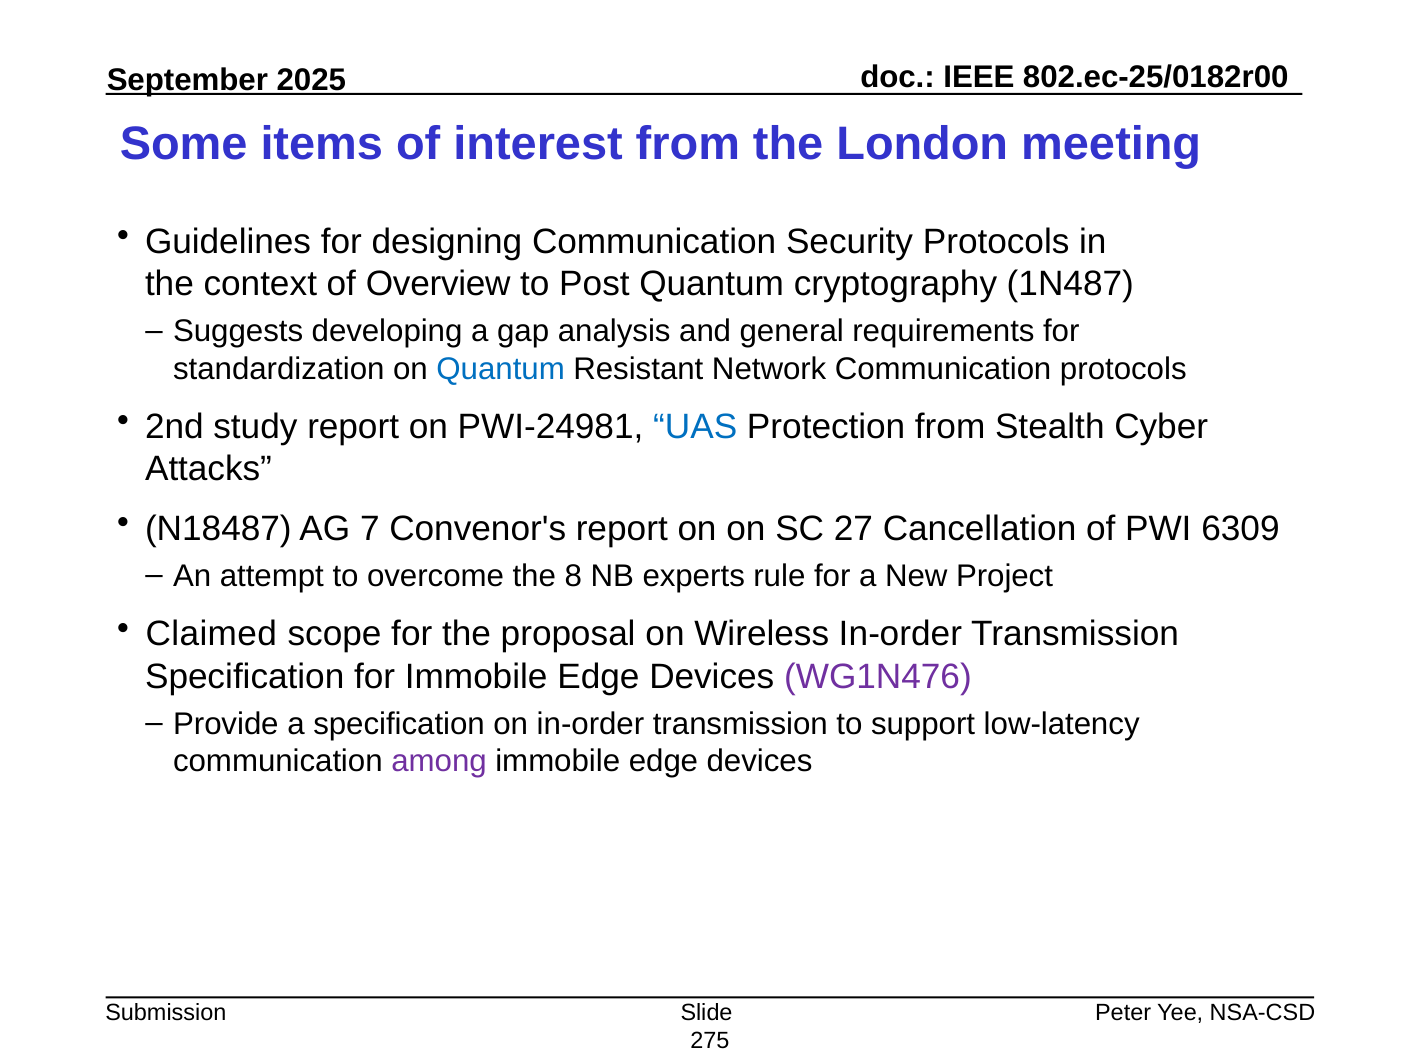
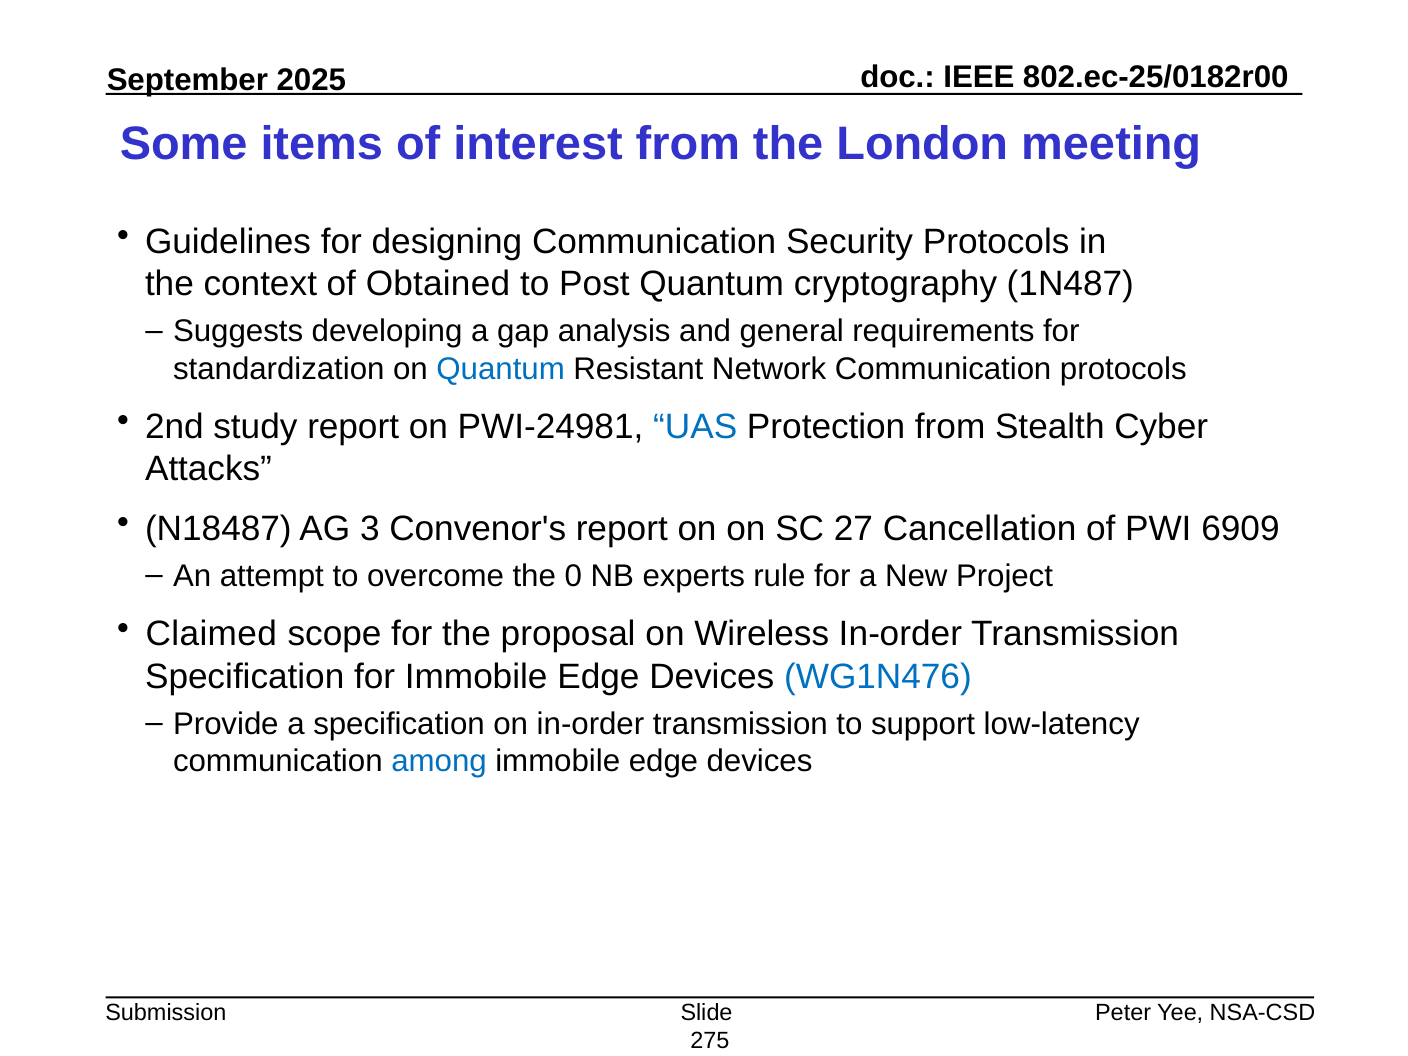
Overview: Overview -> Obtained (438, 284)
7: 7 -> 3 (370, 529)
6309: 6309 -> 6909 (1240, 529)
8: 8 -> 0 (573, 576)
WG1N476 colour: purple -> blue (878, 676)
among colour: purple -> blue (439, 761)
